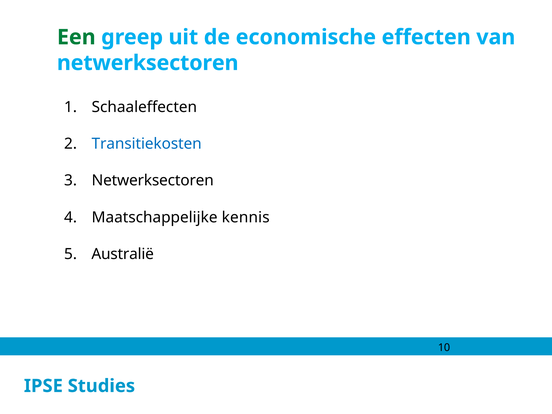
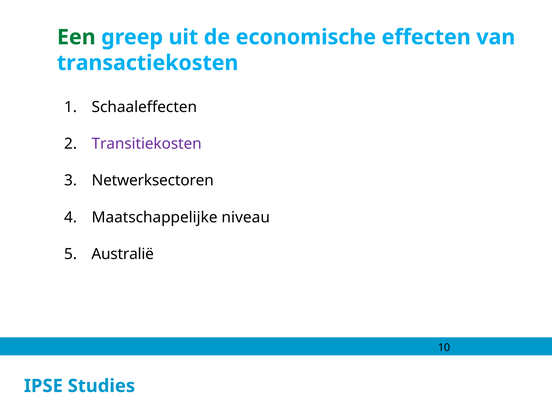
netwerksectoren: netwerksectoren -> transactiekosten (148, 63)
Transitiekosten colour: blue -> purple (147, 144)
kennis: kennis -> niveau (246, 217)
